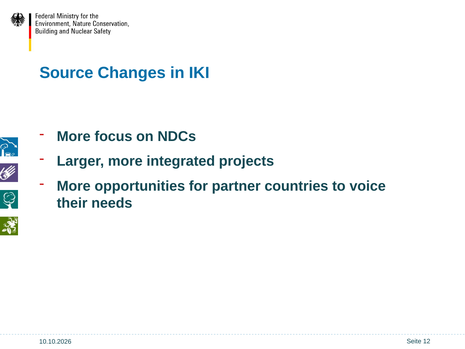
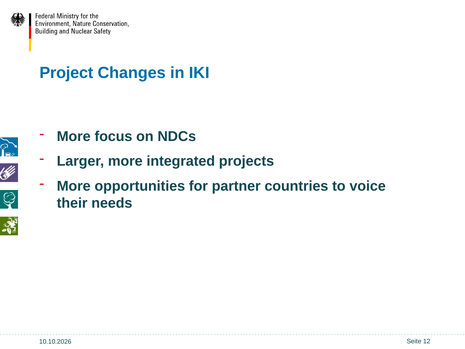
Source: Source -> Project (66, 73)
